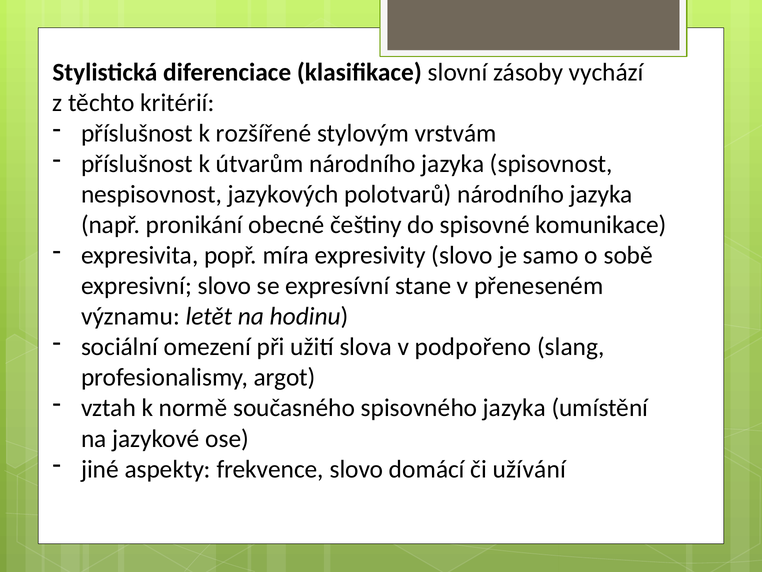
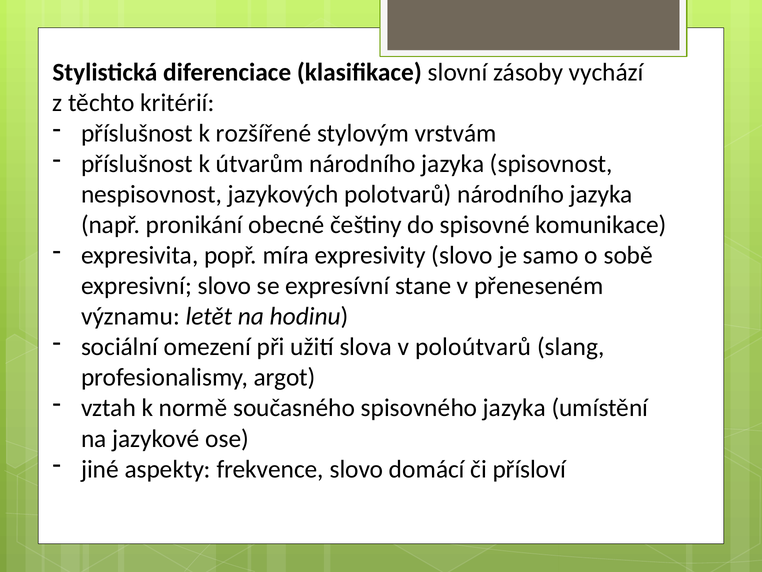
podpořeno: podpořeno -> poloútvarů (473, 347)
užívání: užívání -> přísloví (529, 469)
